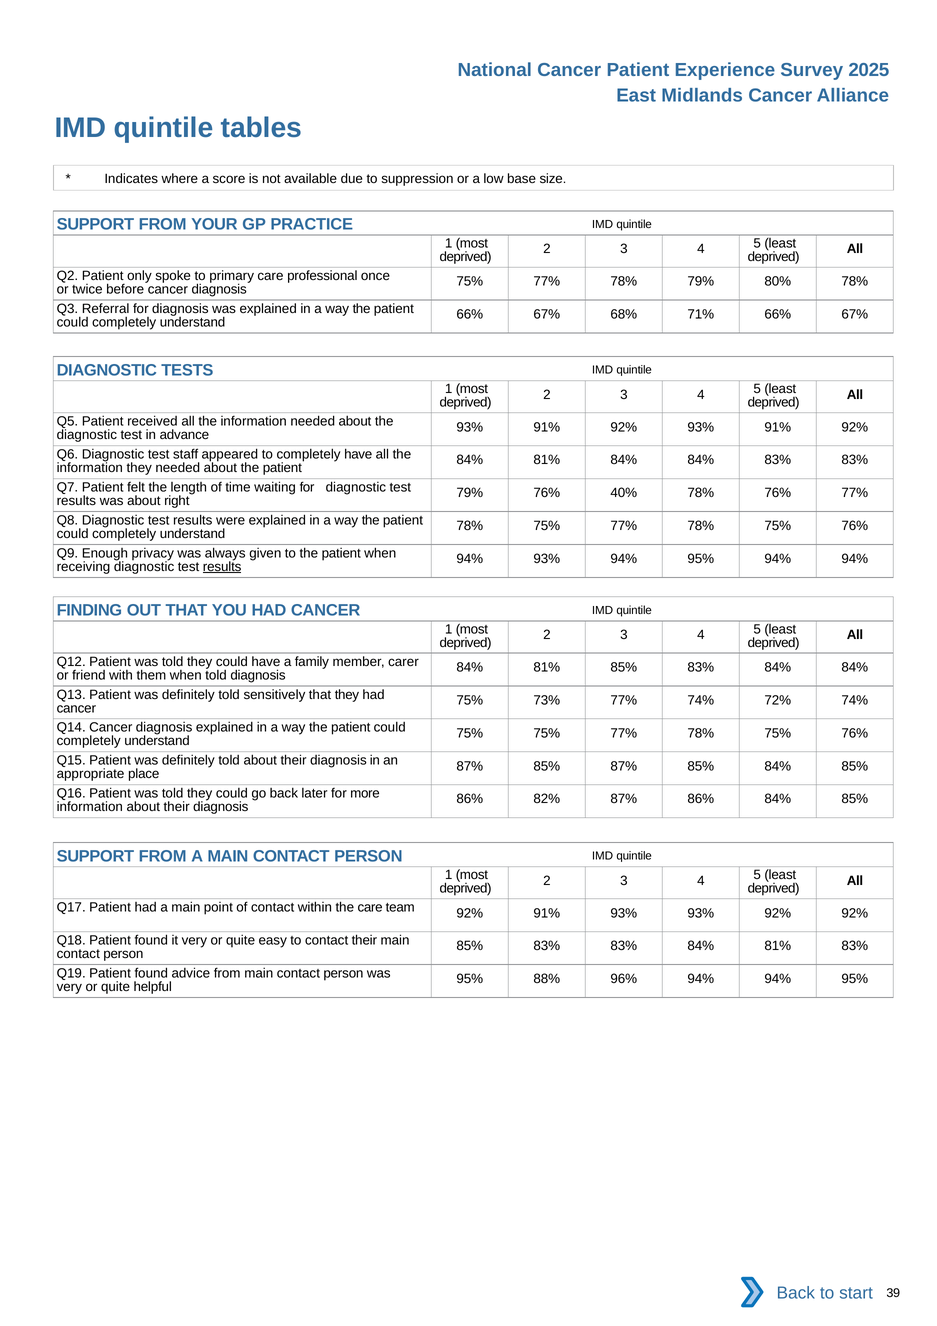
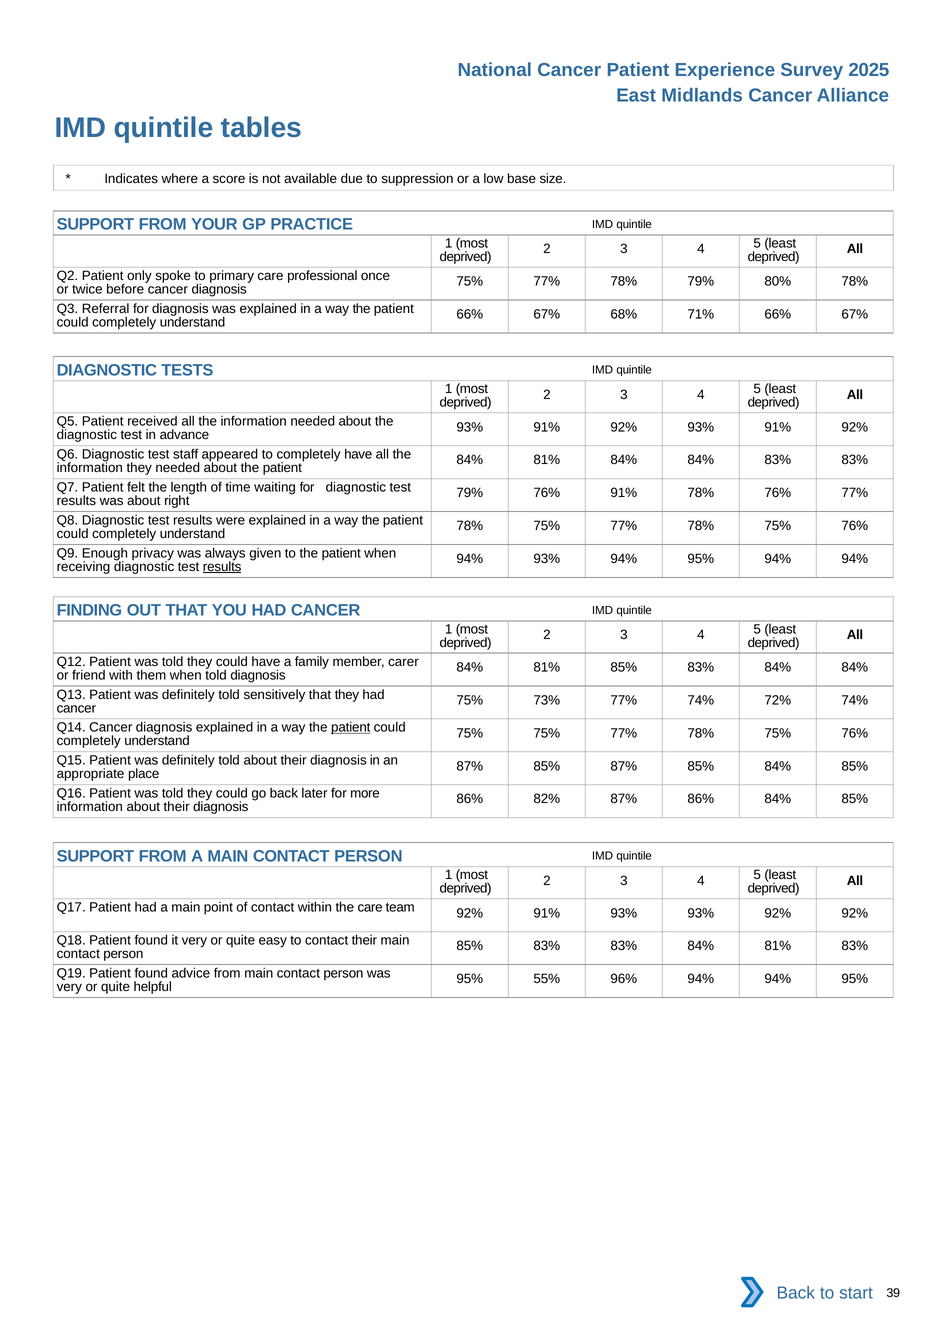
76% 40%: 40% -> 91% (624, 493)
patient underline: none -> present (351, 728)
88%: 88% -> 55% (547, 979)
